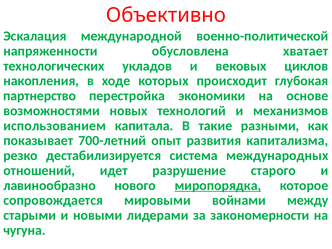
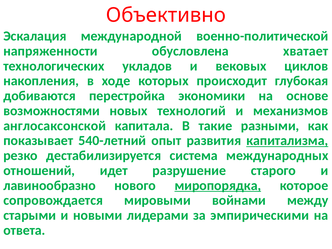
партнерство: партнерство -> добиваются (40, 96)
использованием: использованием -> англосаксонской (55, 126)
700-летний: 700-летний -> 540-летний (112, 141)
капитализма underline: none -> present (287, 141)
закономерности: закономерности -> эмпирическими (260, 215)
чугуна: чугуна -> ответа (24, 230)
